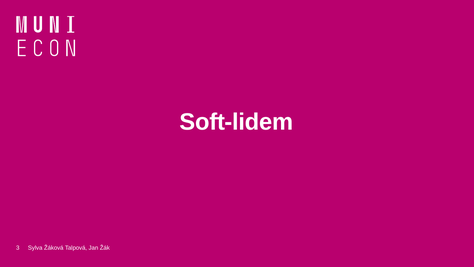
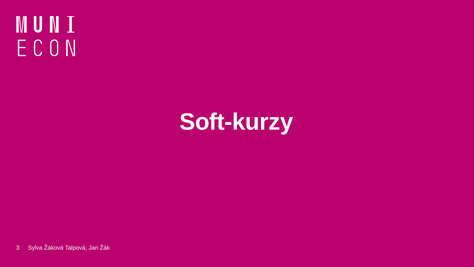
Soft-lidem: Soft-lidem -> Soft-kurzy (236, 122)
